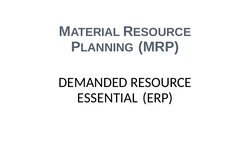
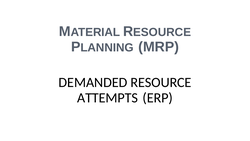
ESSENTIAL: ESSENTIAL -> ATTEMPTS (108, 97)
